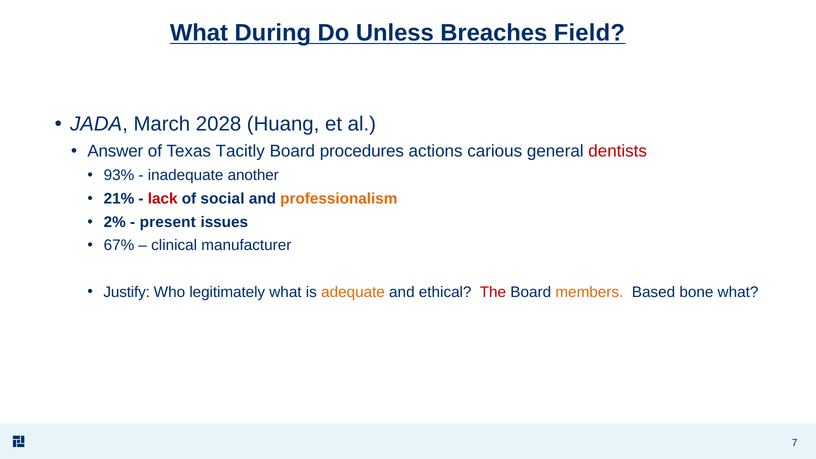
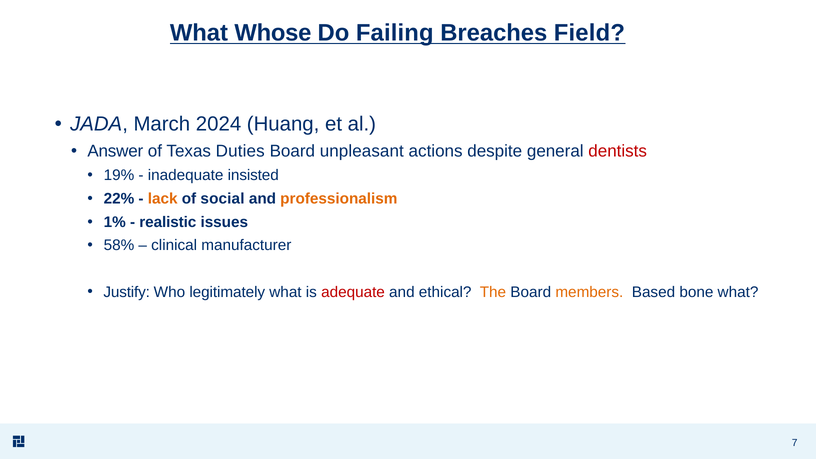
During: During -> Whose (273, 33)
Unless: Unless -> Failing (395, 33)
2028: 2028 -> 2024 (219, 124)
Tacitly: Tacitly -> Duties (240, 151)
procedures: procedures -> unpleasant (362, 151)
carious: carious -> despite (495, 151)
93%: 93% -> 19% (119, 175)
another: another -> insisted (253, 175)
21%: 21% -> 22% (119, 199)
lack colour: red -> orange (163, 199)
2%: 2% -> 1% (115, 222)
present: present -> realistic (168, 222)
67%: 67% -> 58% (119, 245)
adequate colour: orange -> red (353, 292)
The colour: red -> orange (493, 292)
